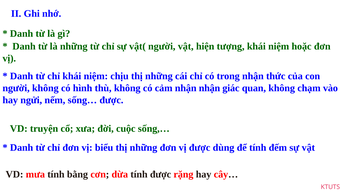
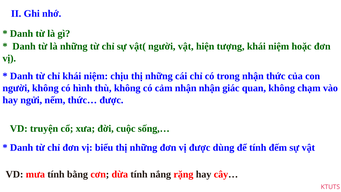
sống…: sống… -> thức… (82, 100)
tính được: được -> nắng (161, 174)
